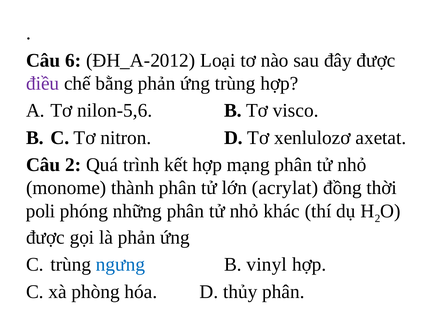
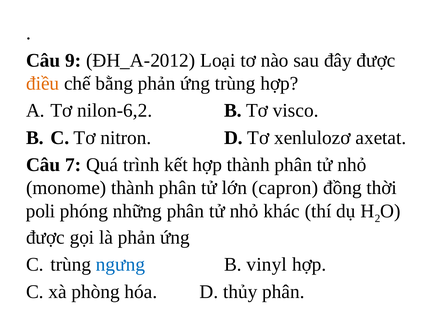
6: 6 -> 9 (73, 60)
điều colour: purple -> orange (43, 83)
nilon-5,6: nilon-5,6 -> nilon-6,2 (115, 110)
Câu 2: 2 -> 7 (73, 164)
hợp mạng: mạng -> thành (248, 164)
acrylat: acrylat -> capron (285, 188)
